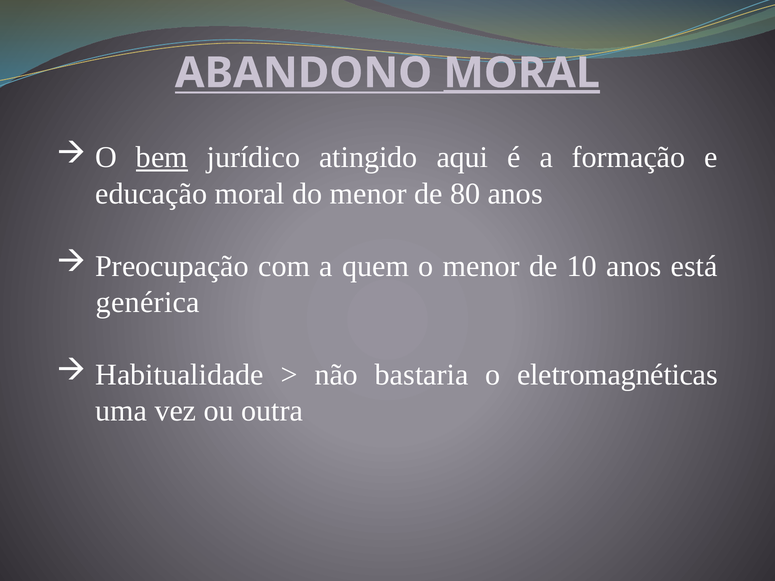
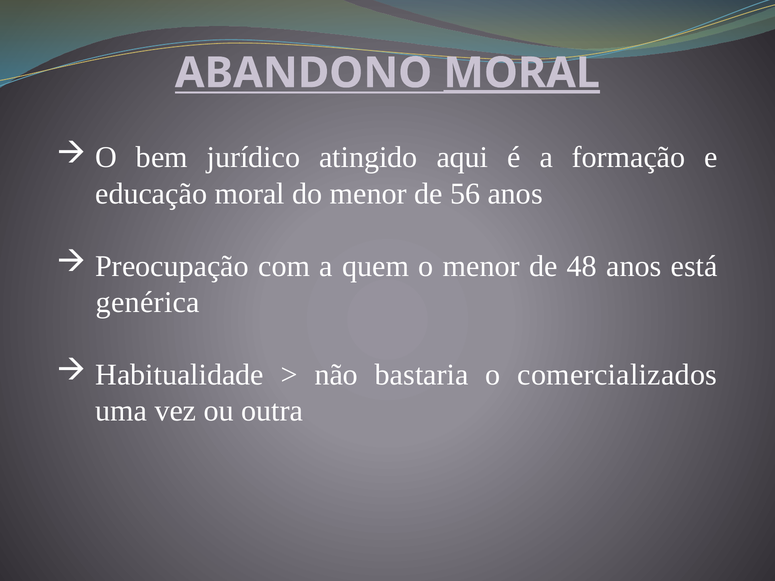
bem underline: present -> none (162, 158)
80: 80 -> 56 (465, 194)
10: 10 -> 48 (582, 266)
eletromagnéticas: eletromagnéticas -> comercializados (617, 375)
